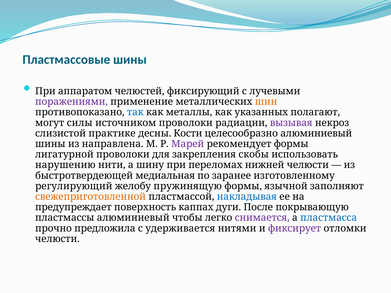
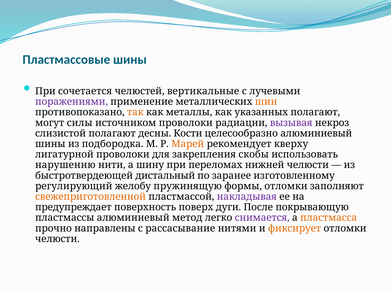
аппаратом: аппаратом -> сочетается (85, 91)
фиксирующий: фиксирующий -> вертикальные (203, 91)
так colour: blue -> orange (135, 112)
слизистой практике: практике -> полагают (112, 133)
направлена: направлена -> подбородка (113, 144)
Марей colour: purple -> orange (188, 144)
рекомендует формы: формы -> кверху (291, 144)
медиальная: медиальная -> дистальный (165, 176)
формы язычной: язычной -> отломки (286, 186)
накладывая colour: blue -> purple (247, 197)
каппах: каппах -> поверх (196, 207)
чтобы: чтобы -> метод (187, 218)
пластмасса colour: blue -> orange (329, 218)
предложила: предложила -> направлены (105, 229)
удерживается: удерживается -> рассасывание (180, 229)
фиксирует colour: purple -> orange (295, 229)
